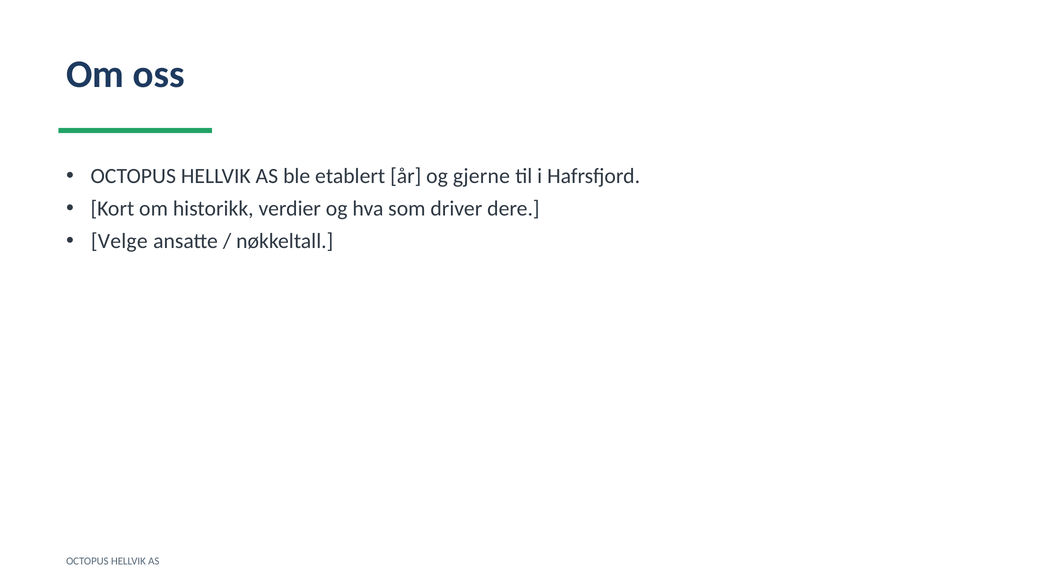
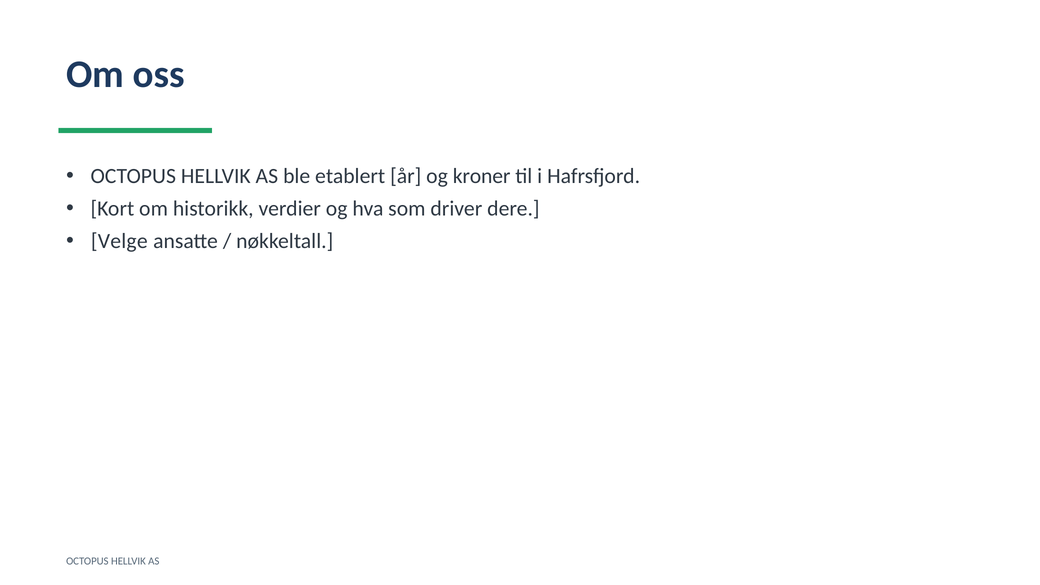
gjerne: gjerne -> kroner (482, 176)
